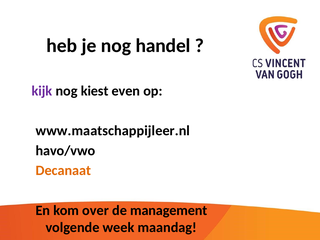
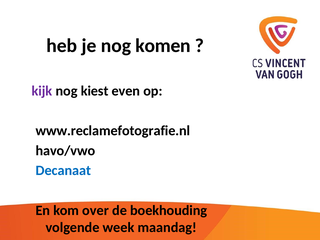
handel: handel -> komen (163, 46)
www.maatschappijleer.nl: www.maatschappijleer.nl -> www.reclamefotografie.nl (113, 131)
Decanaat colour: orange -> blue (63, 170)
management: management -> boekhouding (169, 210)
